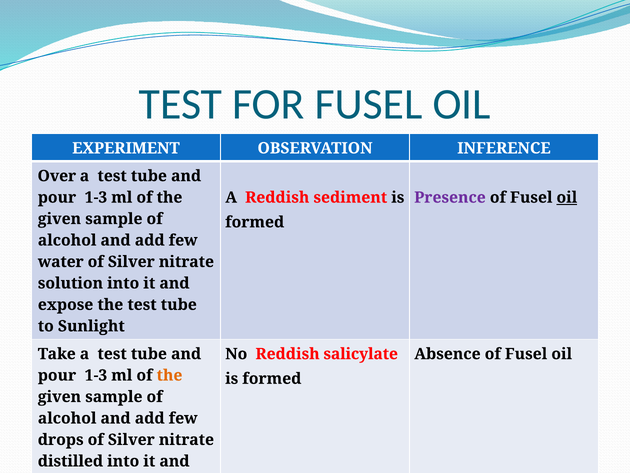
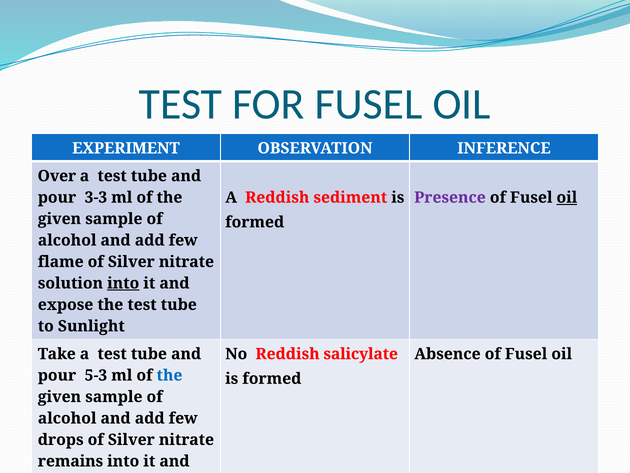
1-3: 1-3 -> 3-3 (96, 197)
water: water -> flame (61, 262)
into underline: none -> present (123, 283)
1-3: 1-3 -> 5-3 (96, 375)
the colour: orange -> blue (170, 375)
distilled: distilled -> remains (70, 461)
